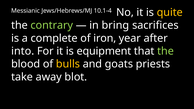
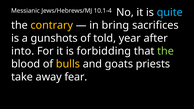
quite colour: yellow -> light blue (170, 12)
contrary colour: light green -> yellow (52, 25)
complete: complete -> gunshots (54, 38)
iron: iron -> told (105, 38)
equipment: equipment -> forbidding (104, 51)
blot: blot -> fear (76, 77)
